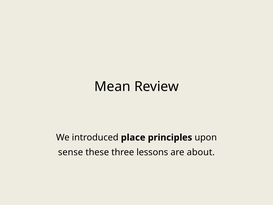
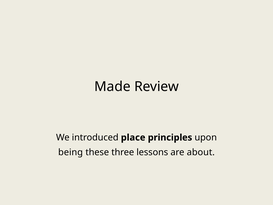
Mean: Mean -> Made (112, 86)
sense: sense -> being (71, 152)
